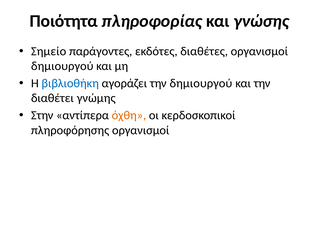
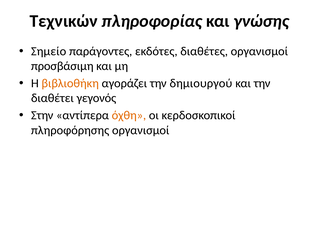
Ποιότητα: Ποιότητα -> Τεχνικών (64, 21)
δημιουργού: δημιουργού -> προσβάσιμη (62, 66)
βιβλιοθήκη colour: blue -> orange (70, 84)
γνώμης: γνώμης -> γεγονός (96, 98)
